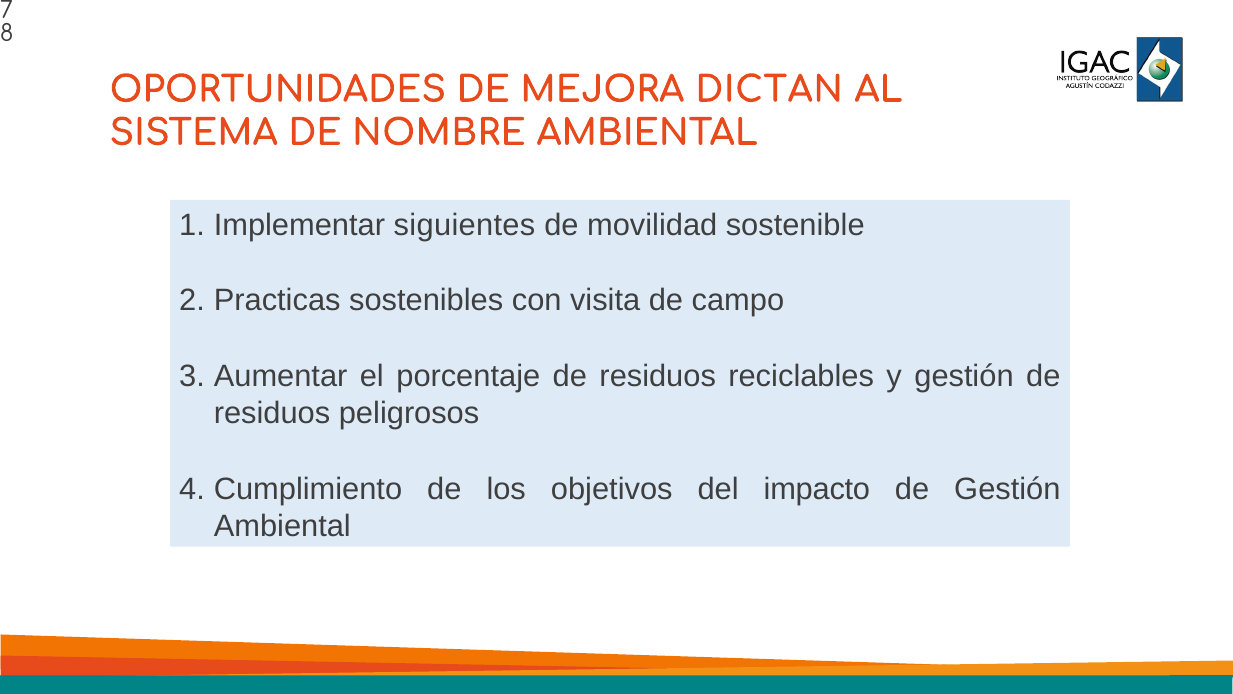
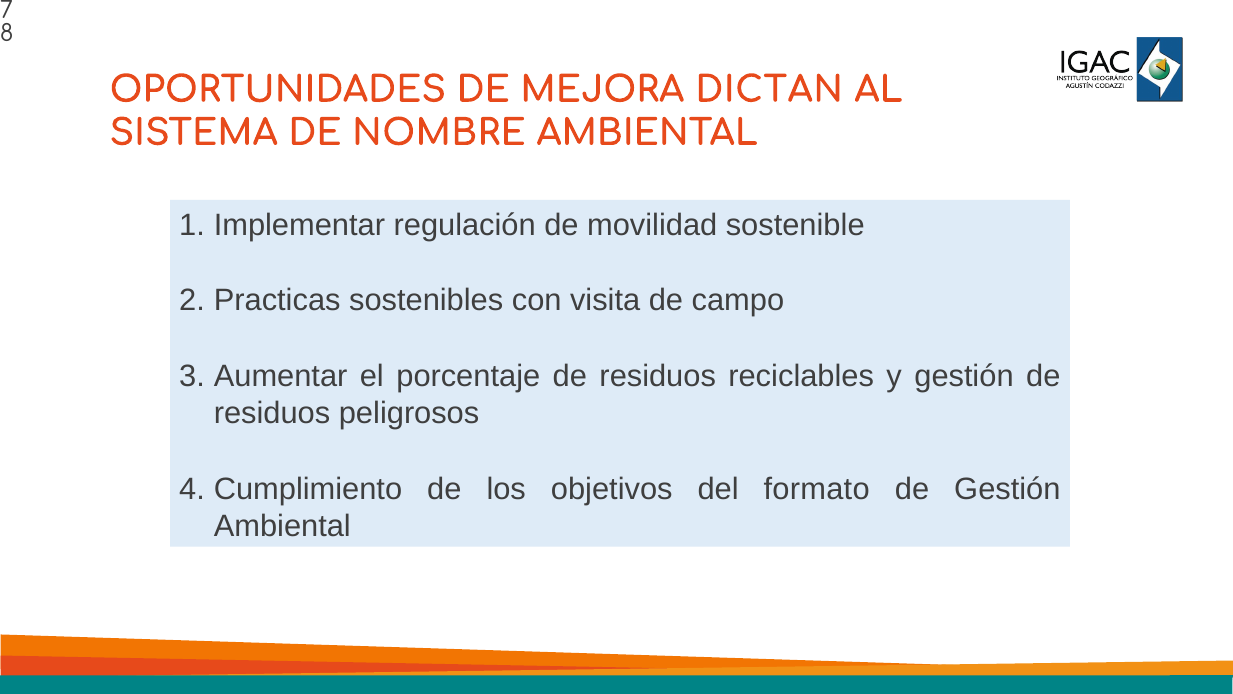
siguientes: siguientes -> regulación (465, 225)
impacto: impacto -> formato (817, 489)
